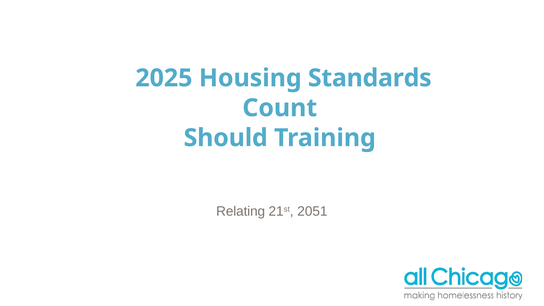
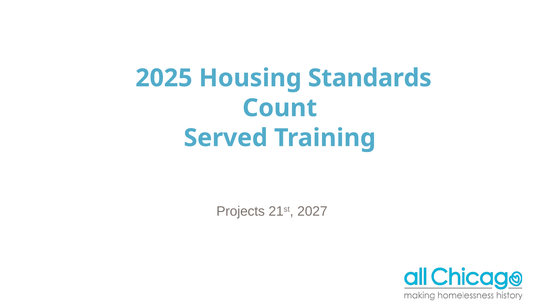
Should: Should -> Served (226, 138)
Relating: Relating -> Projects (241, 211)
2051: 2051 -> 2027 (312, 211)
